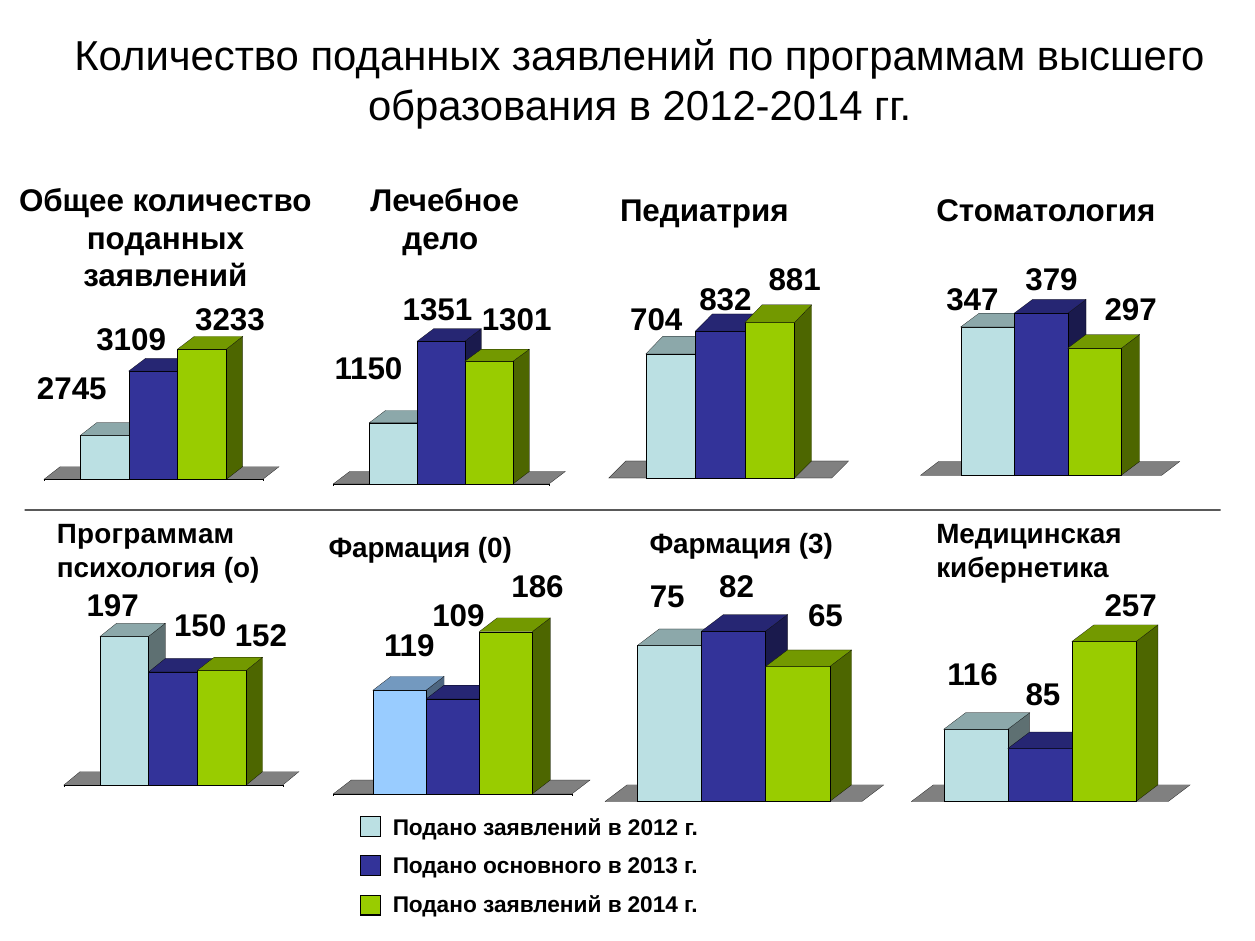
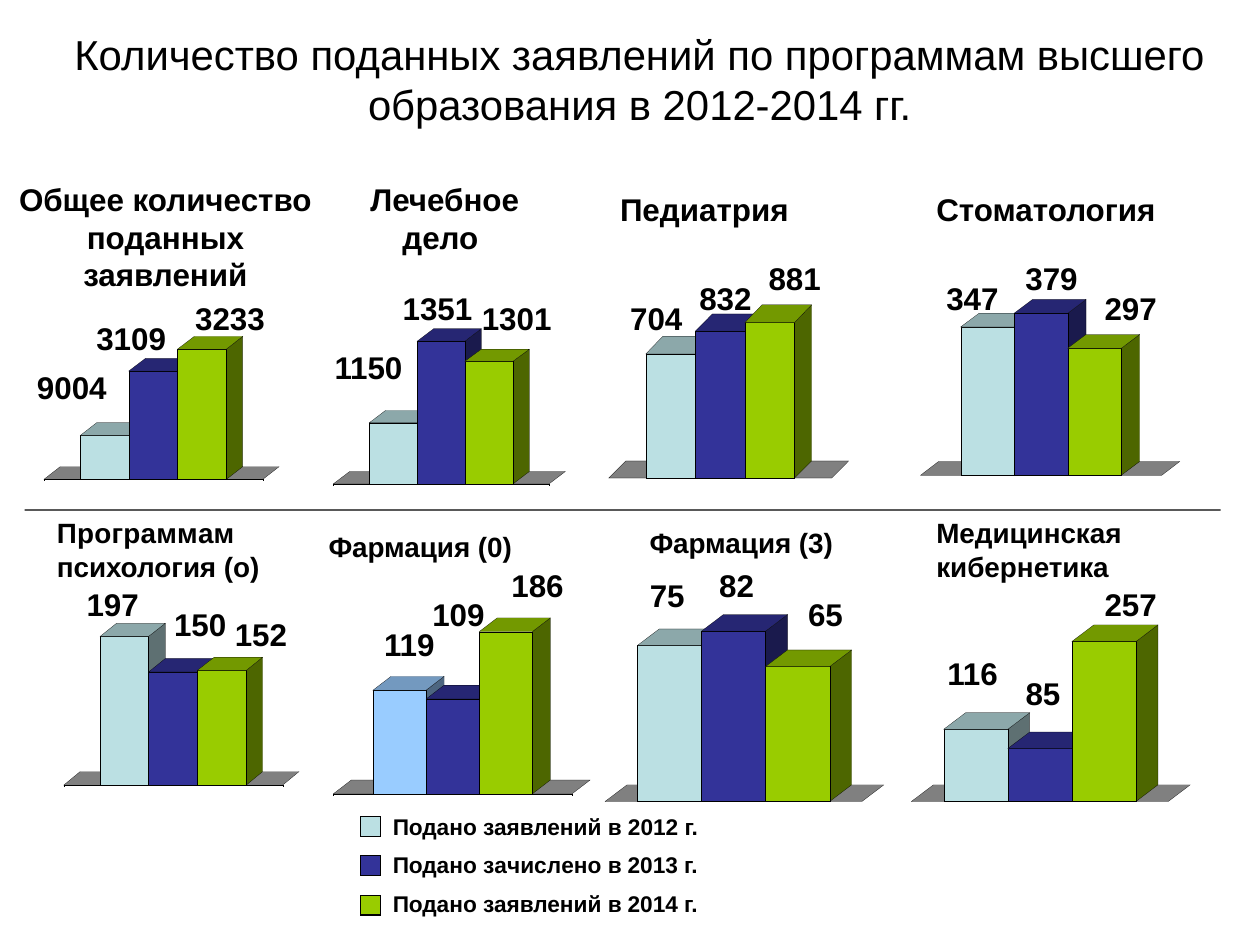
2745: 2745 -> 9004 (72, 389)
основного: основного -> зачислено (542, 867)
